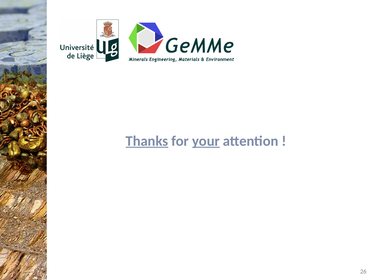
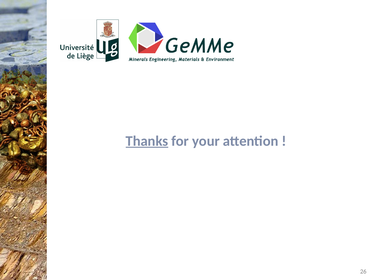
your underline: present -> none (206, 141)
